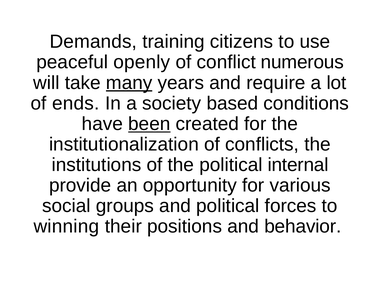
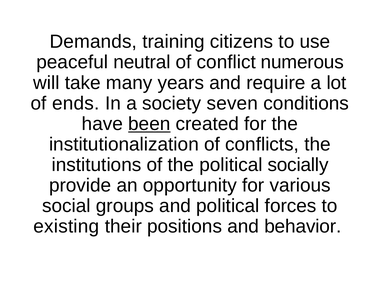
openly: openly -> neutral (142, 62)
many underline: present -> none (129, 83)
based: based -> seven (232, 103)
internal: internal -> socially (298, 165)
winning: winning -> existing (66, 226)
